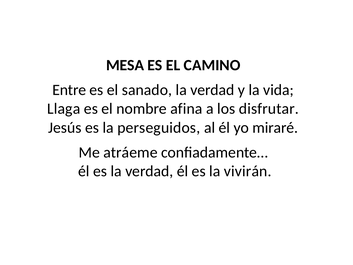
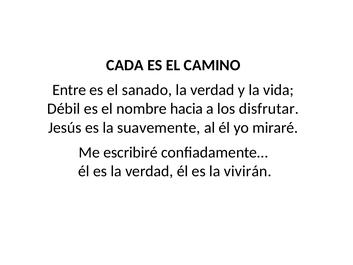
MESA: MESA -> CADA (125, 65)
Llaga: Llaga -> Débil (64, 109)
afina: afina -> hacia (187, 109)
perseguidos: perseguidos -> suavemente (159, 128)
atráeme: atráeme -> escribiré (131, 152)
